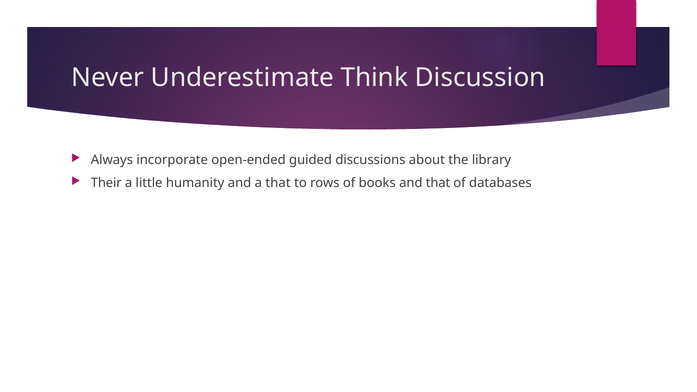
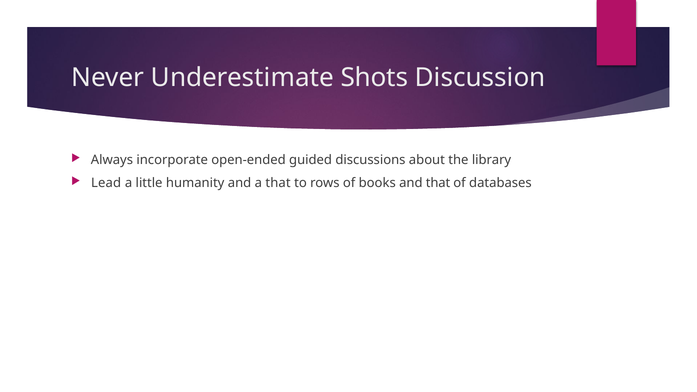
Think: Think -> Shots (374, 78)
Their: Their -> Lead (106, 183)
